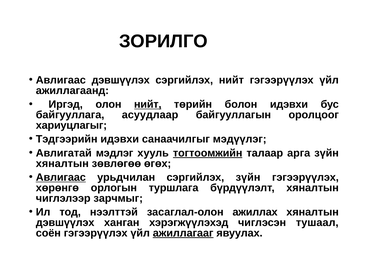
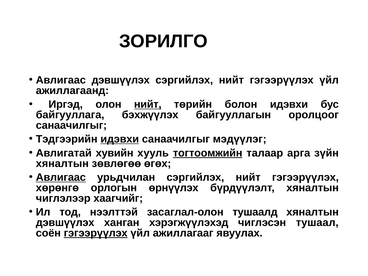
асуудлаар: асуудлаар -> бэхжүүлэх (150, 115)
хариуцлагыг: хариуцлагыг -> санаачилгыг (71, 125)
идэвхи underline: none -> present (120, 139)
мэдлэг: мэдлэг -> хувийн (115, 153)
урьдчилан сэргийлэх зүйн: зүйн -> нийт (248, 177)
туршлага: туршлага -> өрнүүлэх (174, 188)
зарчмыг: зарчмыг -> хаагчийг (118, 198)
ажиллах: ажиллах -> тушаалд (255, 212)
гэгээрүүлэх underline: none -> present (96, 233)
ажиллагааг underline: present -> none (183, 233)
